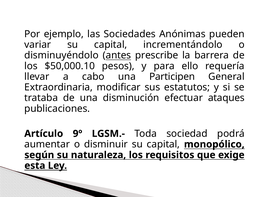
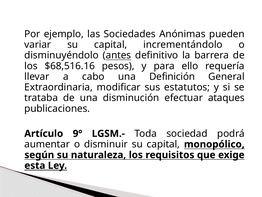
prescribe: prescribe -> definitivo (157, 55)
$50,000.10: $50,000.10 -> $68,516.16 (70, 66)
Participen: Participen -> Definición (172, 76)
